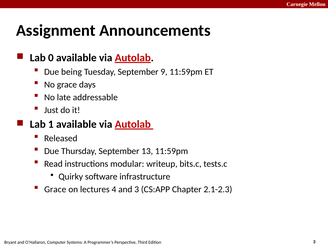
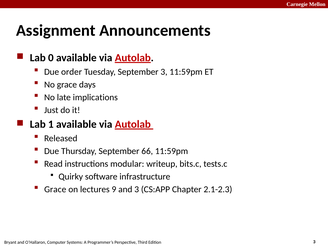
being: being -> order (72, 72)
September 9: 9 -> 3 (164, 72)
addressable: addressable -> implications (95, 97)
13: 13 -> 66 (147, 151)
4: 4 -> 9 (114, 189)
